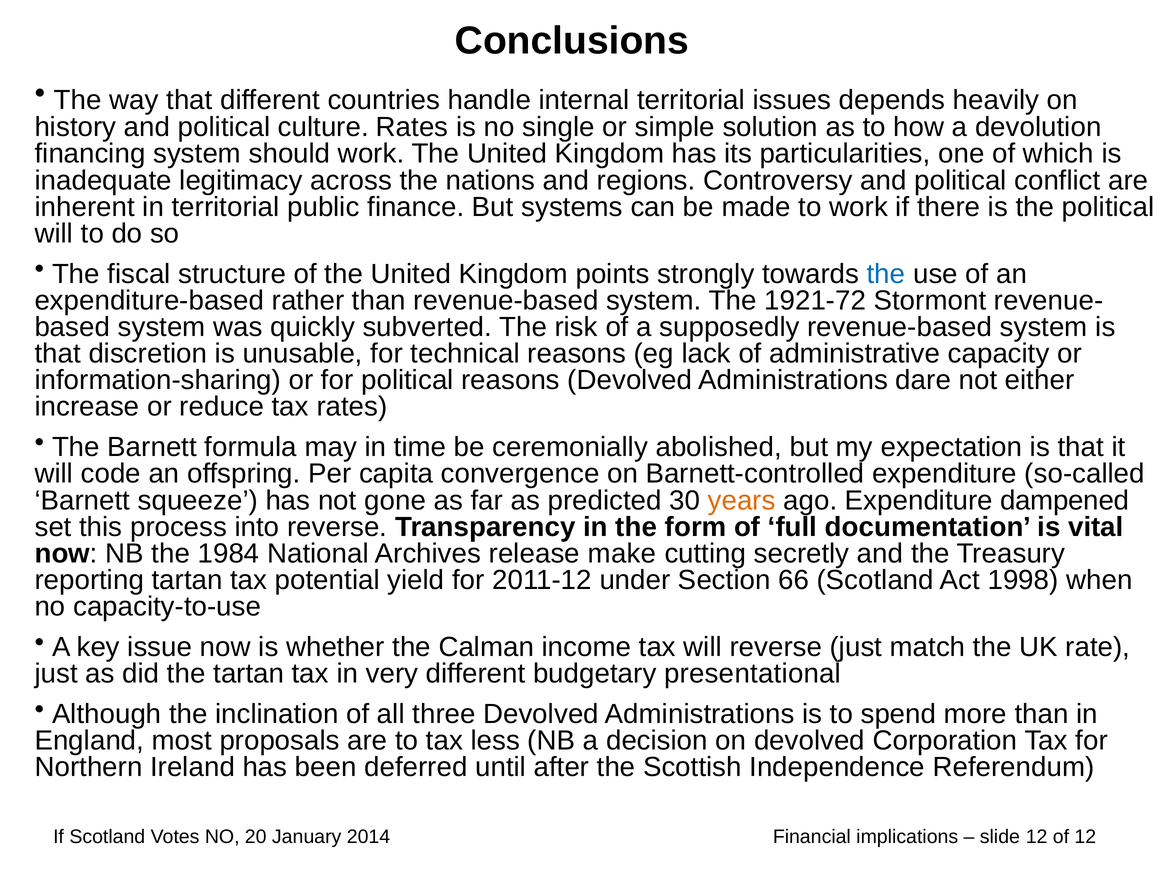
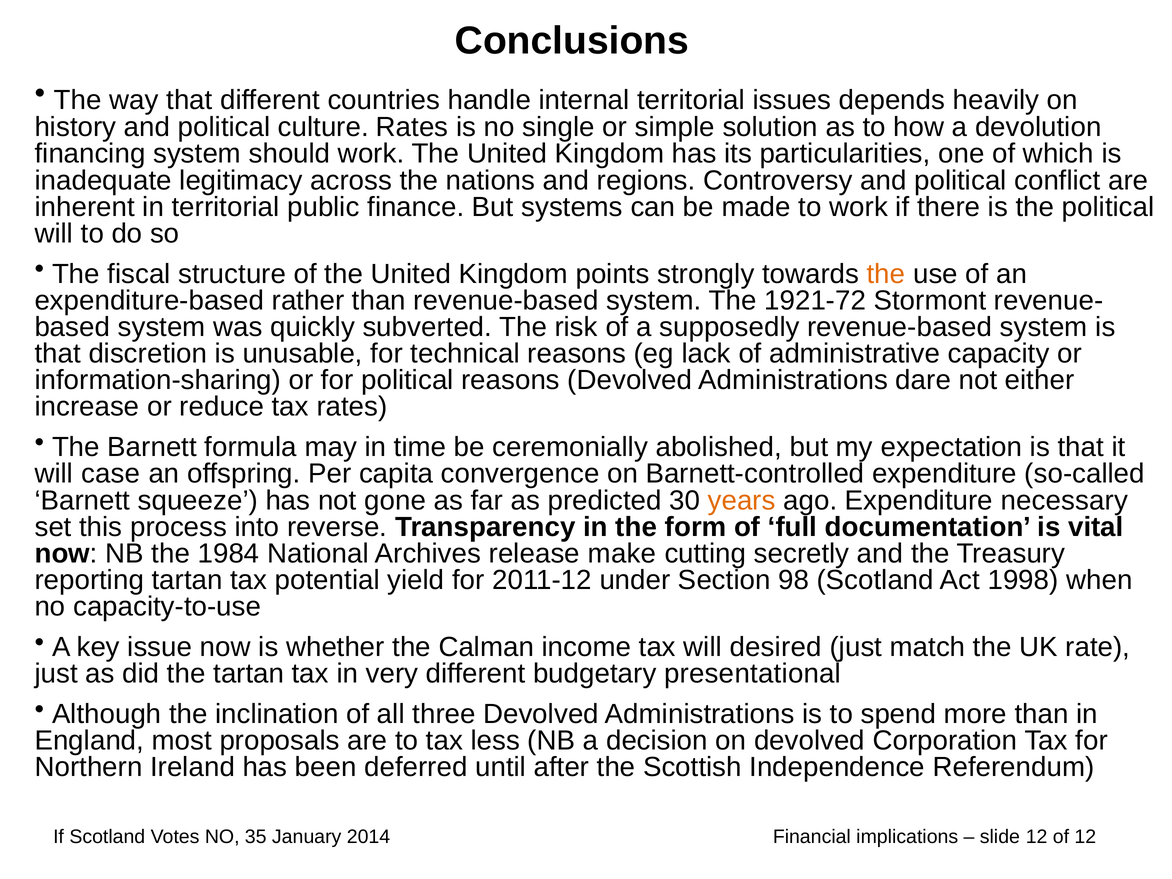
the colour: blue -> orange (886, 274)
code: code -> case (111, 474)
dampened: dampened -> necessary (1064, 500)
66: 66 -> 98 (794, 580)
will reverse: reverse -> desired (776, 647)
20: 20 -> 35 (256, 837)
